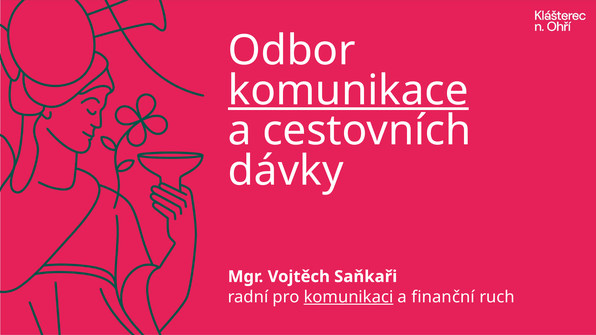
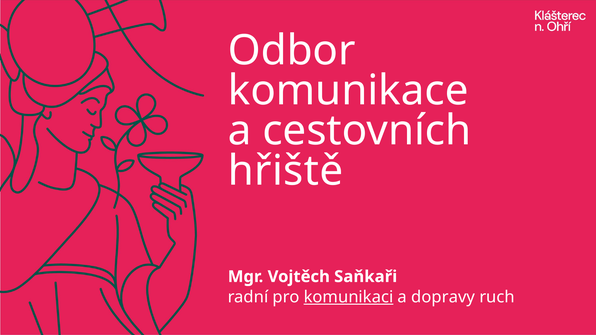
komunikace underline: present -> none (348, 91)
dávky: dávky -> hřiště (286, 171)
finanční: finanční -> dopravy (443, 297)
